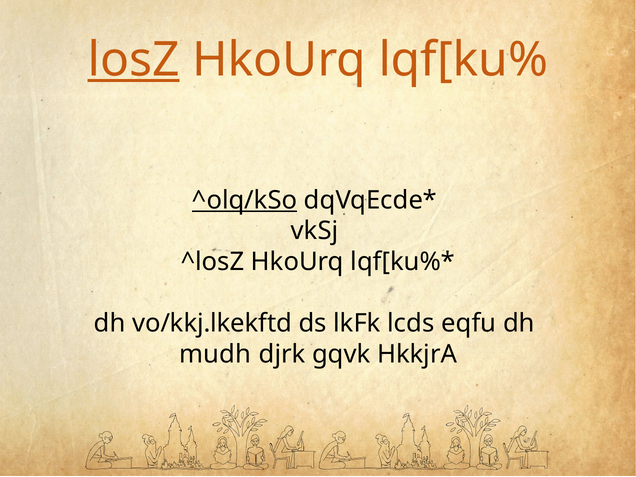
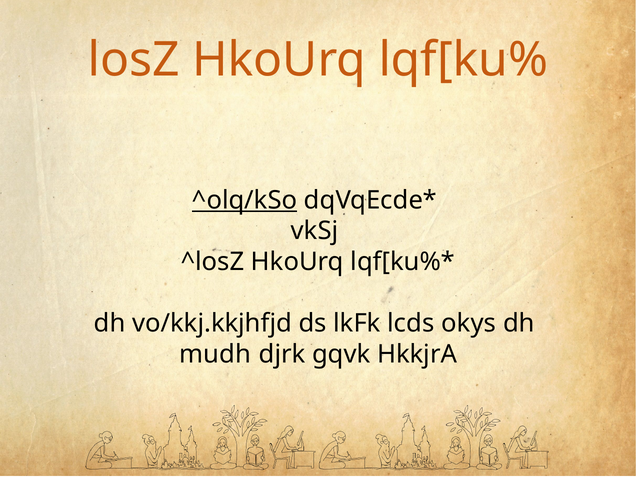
losZ underline: present -> none (134, 60)
vo/kkj.lkekftd: vo/kkj.lkekftd -> vo/kkj.kkjhfjd (212, 323)
eqfu: eqfu -> okys (469, 323)
